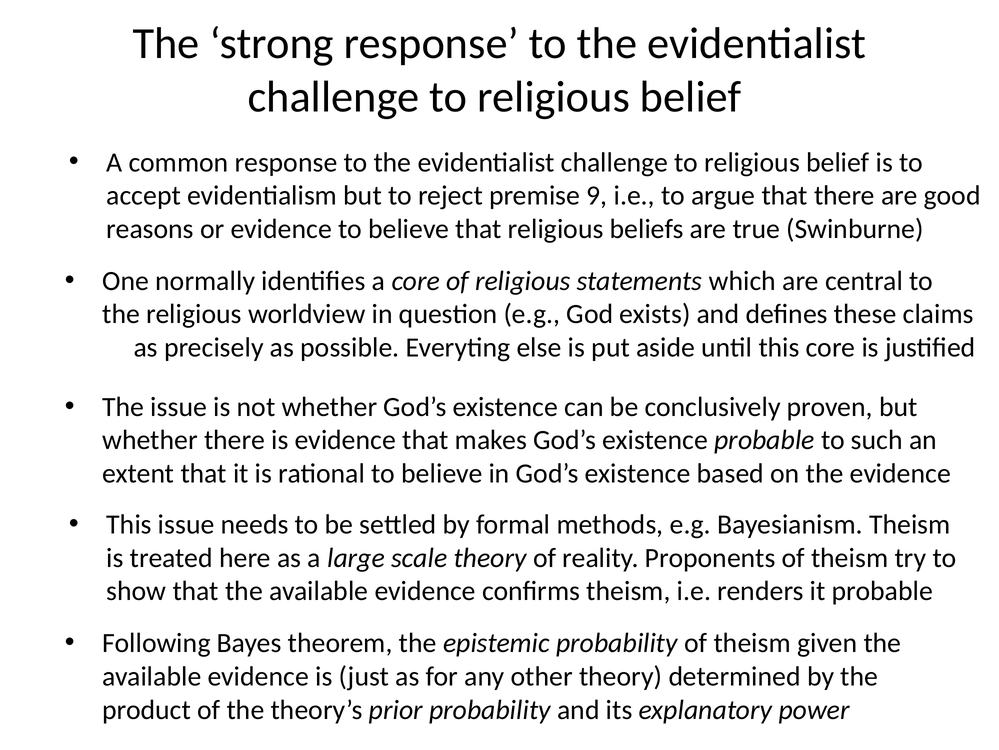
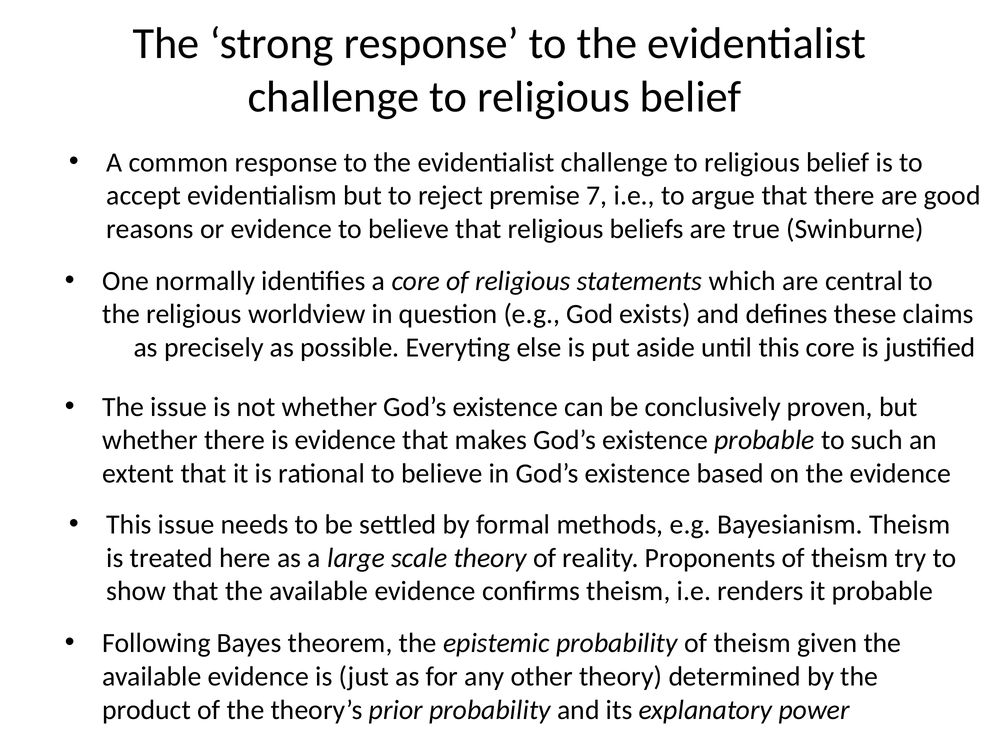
9: 9 -> 7 (597, 196)
